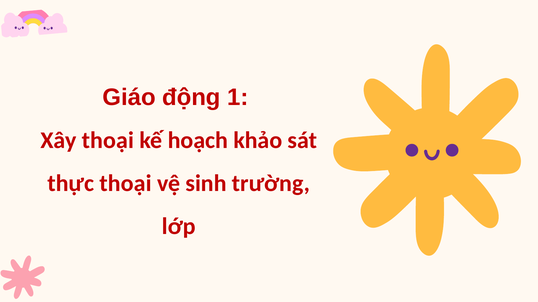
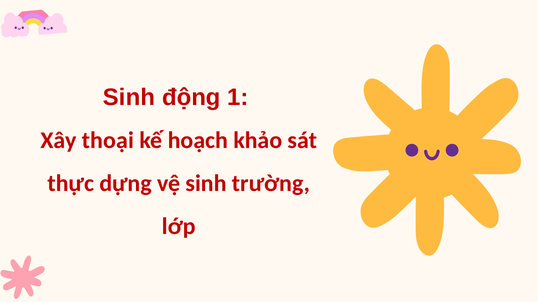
Giáo: Giáo -> Sinh (129, 97)
thực thoại: thoại -> dựng (126, 184)
